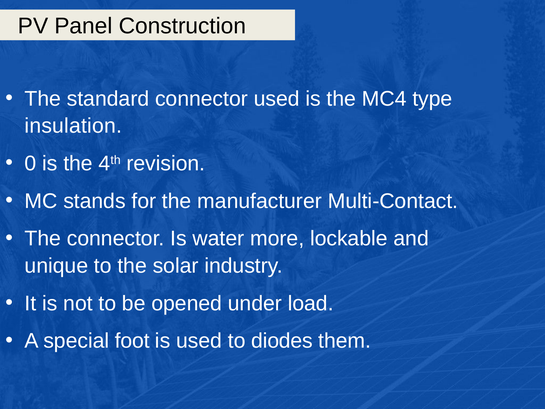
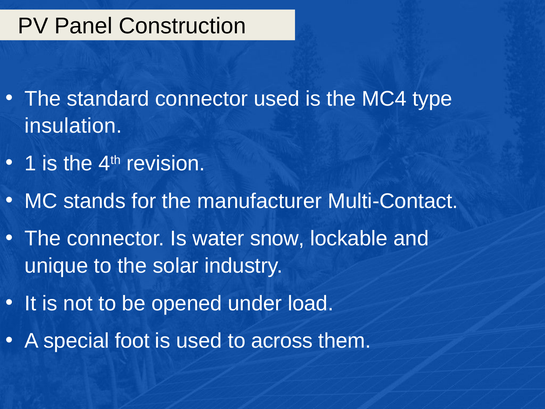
0: 0 -> 1 (31, 163)
more: more -> snow (277, 238)
diodes: diodes -> across (282, 341)
